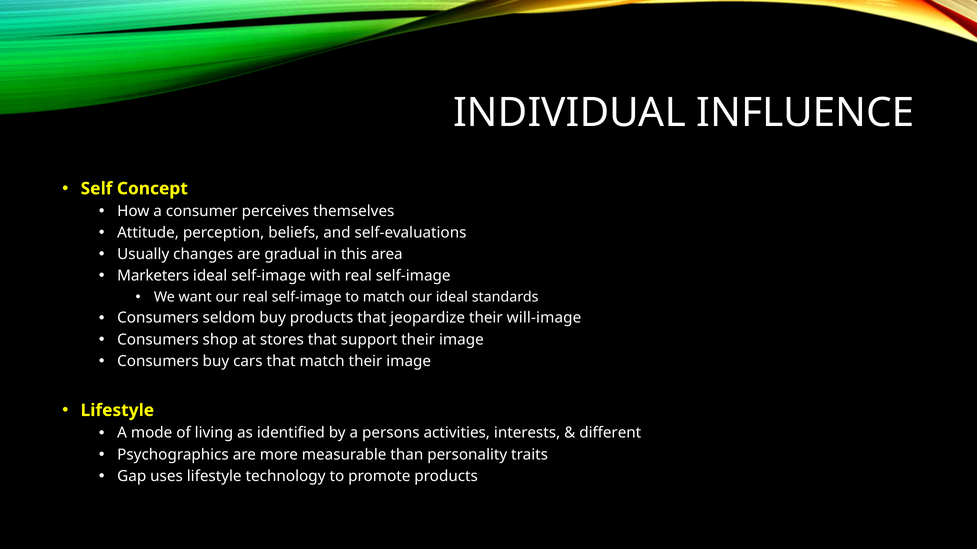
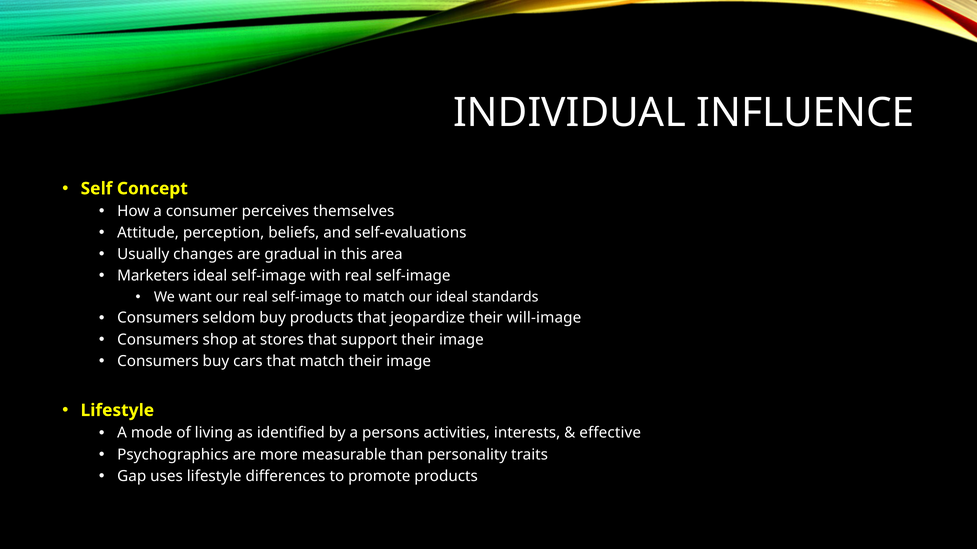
different: different -> effective (610, 433)
technology: technology -> differences (286, 477)
